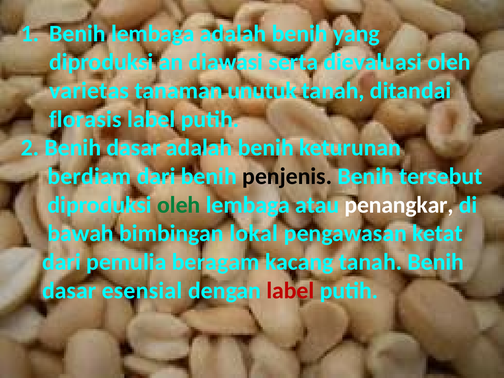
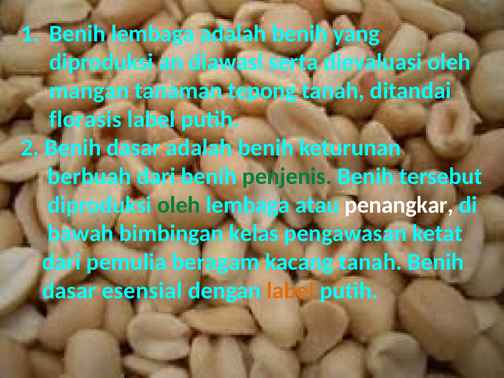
varietas: varietas -> mangan (89, 91)
unutuk: unutuk -> tepong (262, 91)
berdiam: berdiam -> berbuah (89, 176)
penjenis colour: black -> green (287, 176)
lokal: lokal -> kelas (254, 233)
label colour: red -> orange (290, 291)
